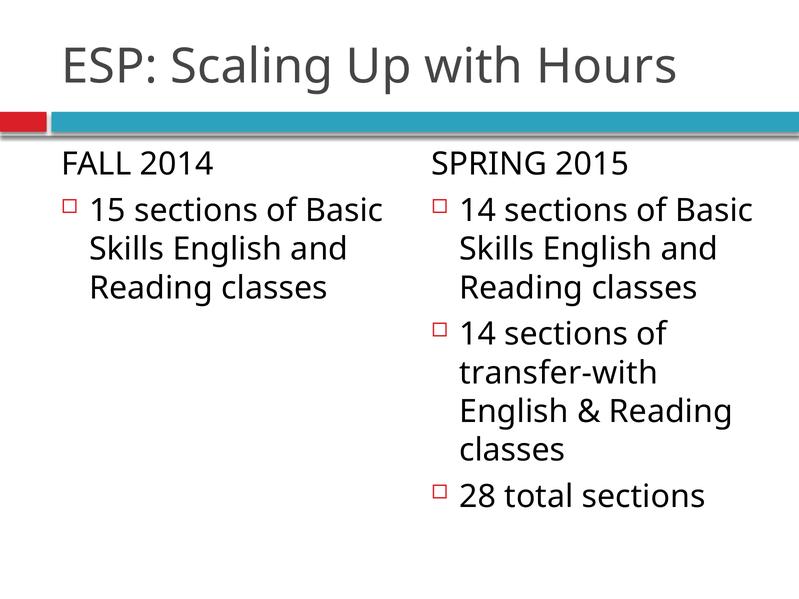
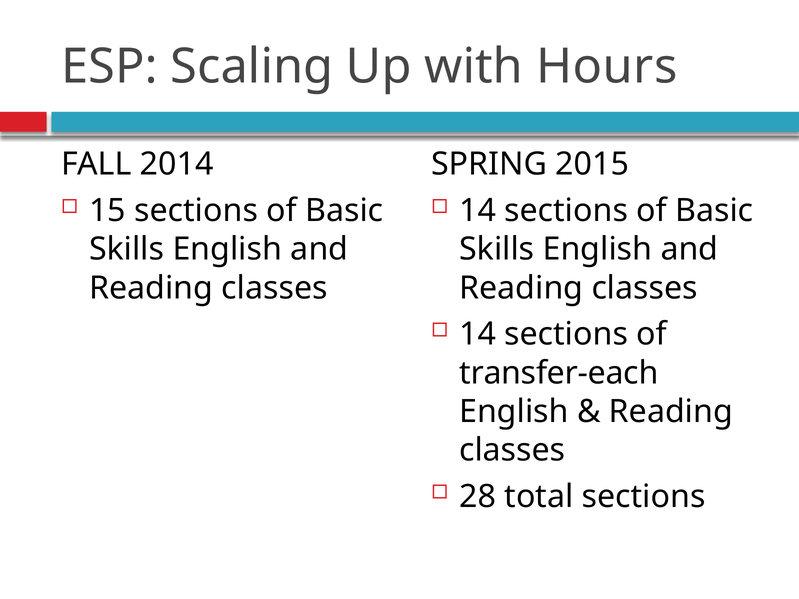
transfer-with: transfer-with -> transfer-each (559, 373)
